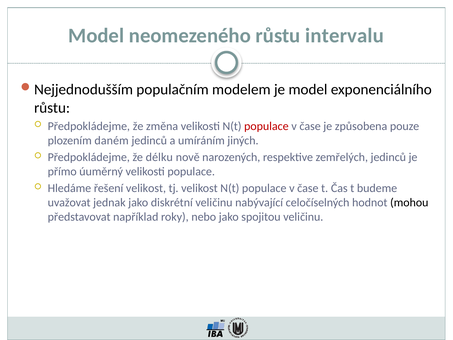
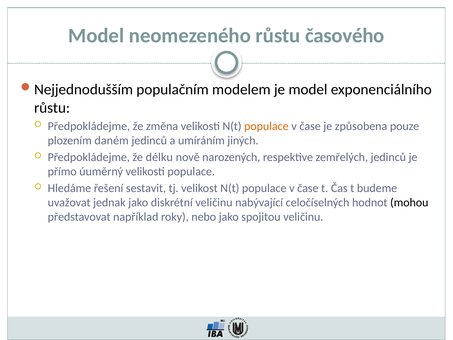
intervalu: intervalu -> časového (345, 36)
populace colour: red -> orange (266, 126)
řešení velikost: velikost -> sestavit (146, 188)
